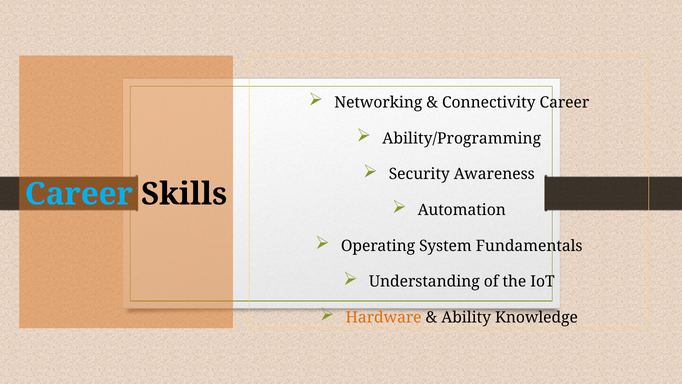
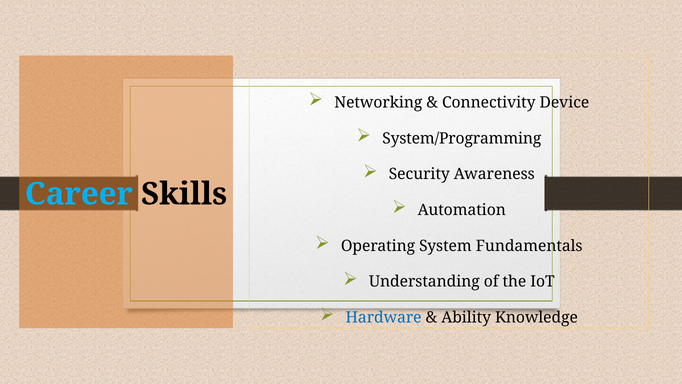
Connectivity Career: Career -> Device (564, 103)
Ability/Programming: Ability/Programming -> System/Programming (462, 138)
Hardware colour: orange -> blue (384, 317)
